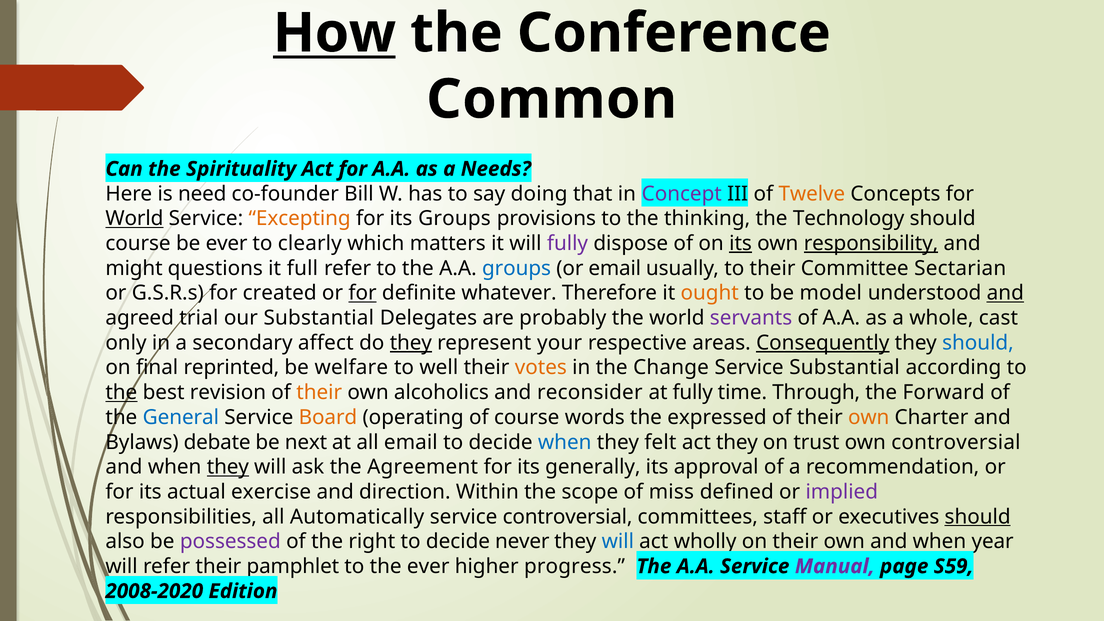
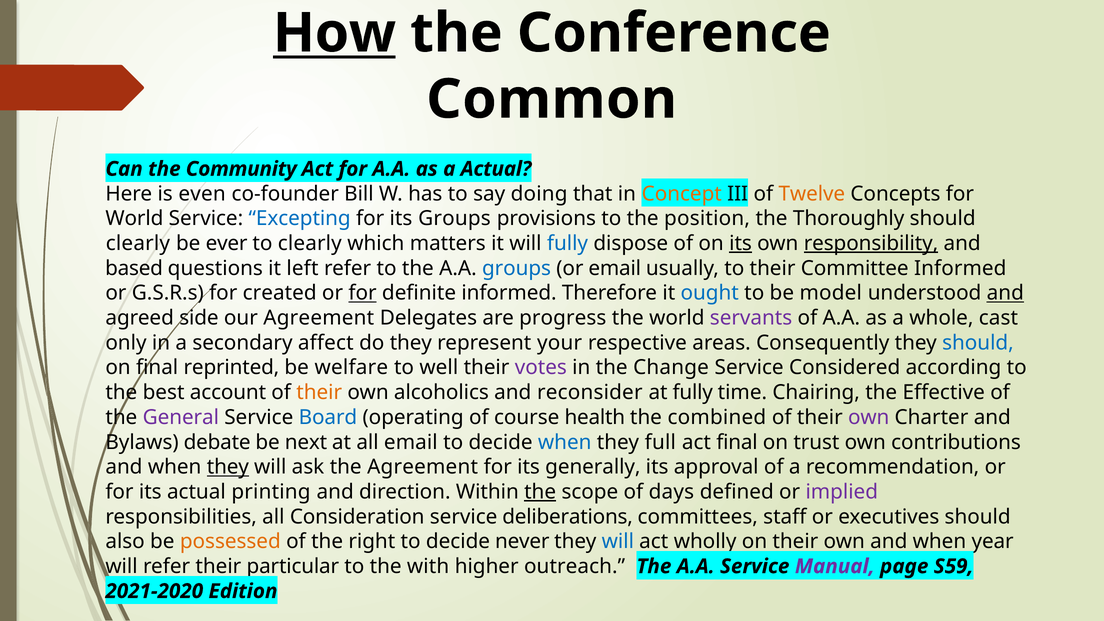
Spirituality: Spirituality -> Community (241, 169)
a Needs: Needs -> Actual (496, 169)
need: need -> even (202, 194)
Concept colour: purple -> orange (682, 194)
World underline: present -> none (134, 219)
Excepting colour: orange -> blue (300, 219)
thinking: thinking -> position (707, 219)
Technology: Technology -> Thoroughly (849, 219)
course: course -> clearly (138, 243)
fully colour: purple -> blue (567, 243)
might: might -> based (134, 268)
full: full -> left (302, 268)
Committee Sectarian: Sectarian -> Informed (960, 268)
definite whatever: whatever -> informed (509, 293)
ought colour: orange -> blue (710, 293)
trial: trial -> side (199, 318)
our Substantial: Substantial -> Agreement (319, 318)
probably: probably -> progress (563, 318)
they underline: present -> none (411, 343)
Consequently underline: present -> none (823, 343)
votes colour: orange -> purple (541, 368)
Service Substantial: Substantial -> Considered (845, 368)
the underline: present -> none (121, 392)
revision: revision -> account (228, 392)
Through: Through -> Chairing (816, 392)
Forward: Forward -> Effective (944, 392)
General colour: blue -> purple (181, 417)
Board colour: orange -> blue (328, 417)
words: words -> health (595, 417)
expressed: expressed -> combined (717, 417)
own colour: orange -> purple (869, 417)
felt: felt -> full (660, 442)
act they: they -> final (737, 442)
own controversial: controversial -> contributions (956, 442)
exercise: exercise -> printing (271, 492)
the underline: none -> present (540, 492)
miss: miss -> days (671, 492)
Automatically: Automatically -> Consideration (357, 517)
service controversial: controversial -> deliberations (568, 517)
should underline: present -> none (978, 517)
possessed colour: purple -> orange (230, 542)
pamphlet: pamphlet -> particular (293, 566)
the ever: ever -> with (428, 566)
progress: progress -> outreach (575, 566)
2008-2020: 2008-2020 -> 2021-2020 (154, 591)
